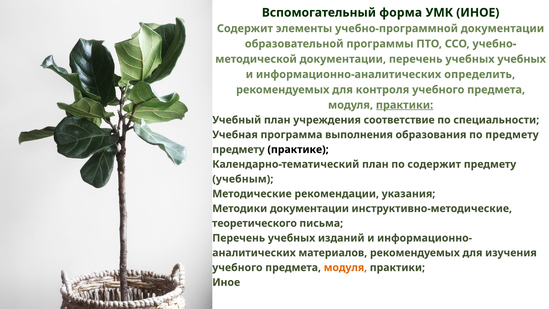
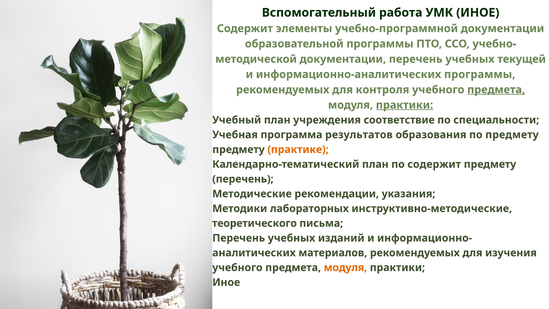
форма: форма -> работа (401, 13)
учебных учебных: учебных -> текущей (522, 59)
информационно-аналитических определить: определить -> программы (480, 74)
предмета underline: none -> present (496, 90)
выполнения: выполнения -> результатов (359, 135)
практике colour: black -> orange (298, 149)
учебным: учебным -> перечень (243, 179)
Методики документации: документации -> лабораторных (309, 208)
